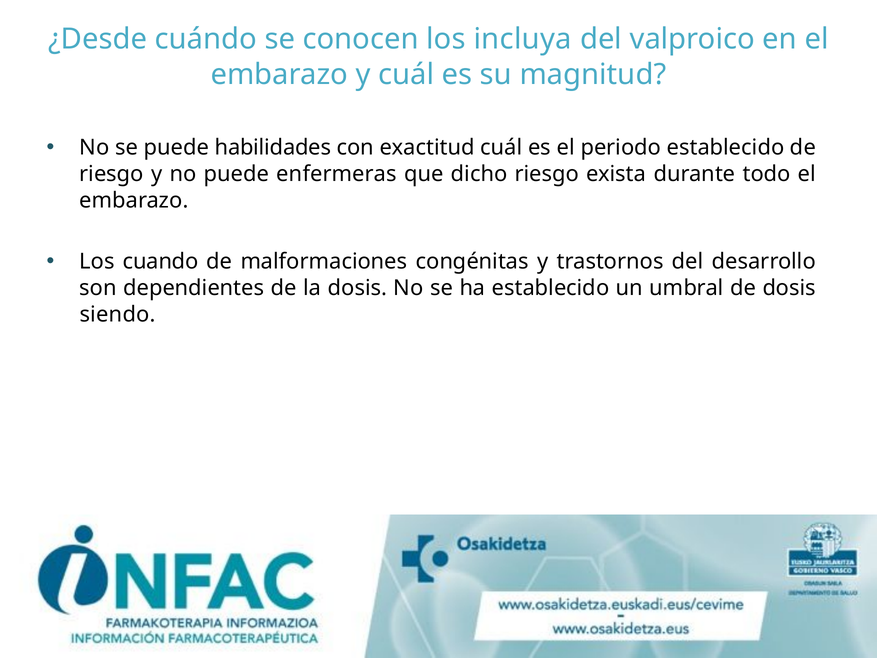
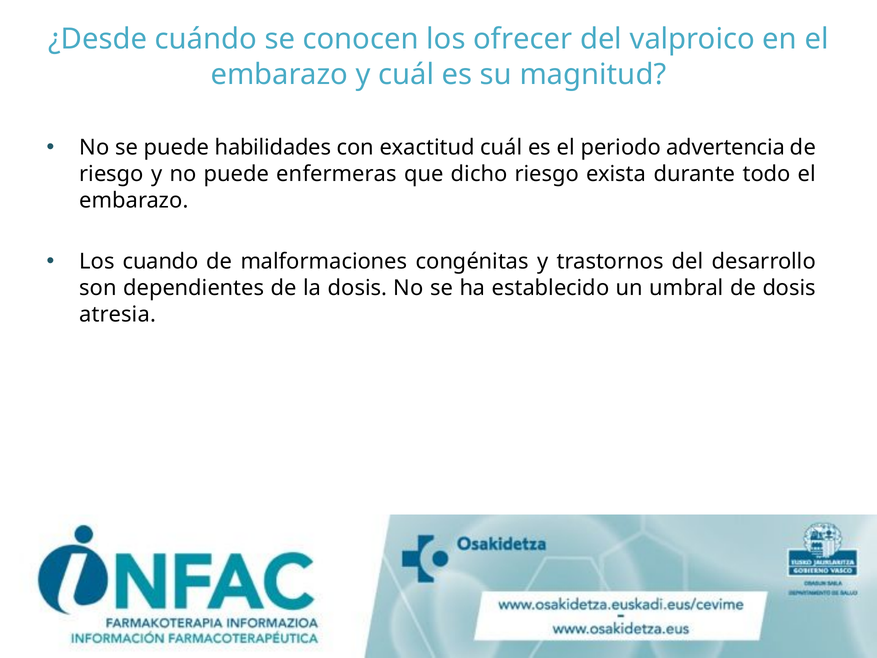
incluya: incluya -> ofrecer (523, 39)
periodo establecido: establecido -> advertencia (726, 148)
siendo: siendo -> atresia (118, 314)
